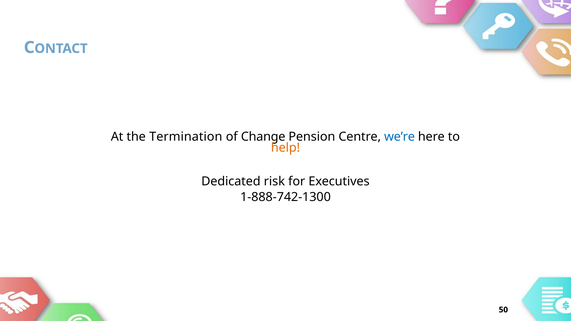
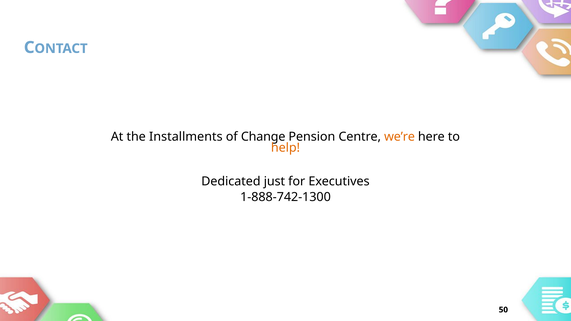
Termination: Termination -> Installments (186, 137)
we’re colour: blue -> orange (400, 137)
risk: risk -> just (274, 182)
